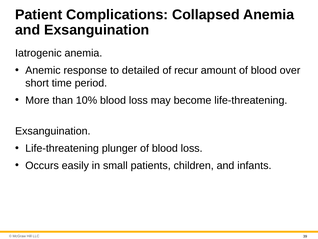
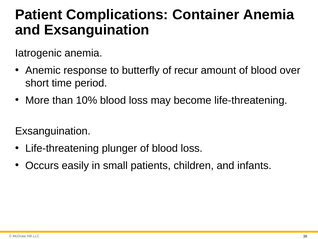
Collapsed: Collapsed -> Container (206, 15)
detailed: detailed -> butterfly (141, 70)
